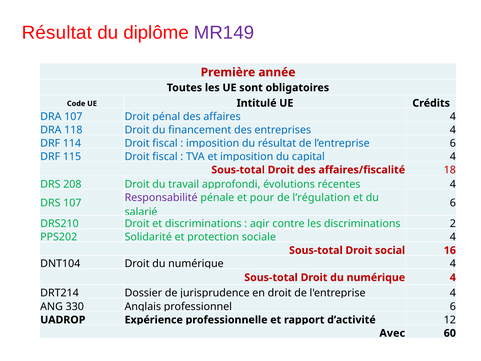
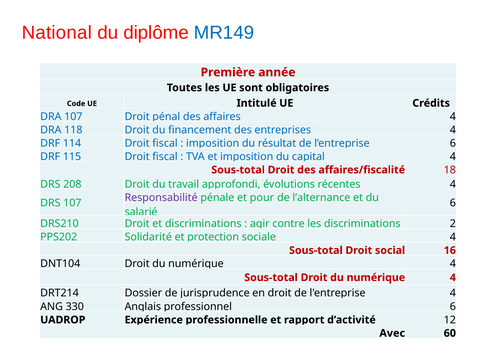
Résultat: Résultat -> National (57, 33)
MR149 colour: purple -> blue (224, 33)
l’régulation: l’régulation -> l’alternance (321, 197)
